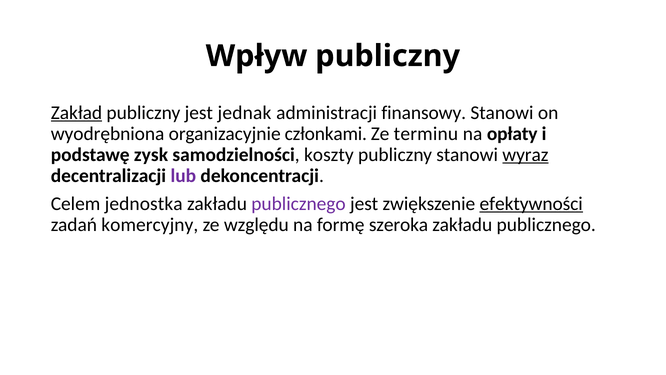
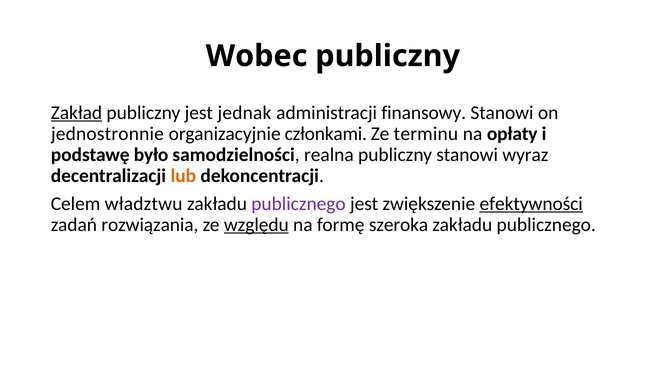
Wpływ: Wpływ -> Wobec (257, 56)
wyodrębniona: wyodrębniona -> jednostronnie (107, 134)
zysk: zysk -> było (151, 155)
koszty: koszty -> realna (329, 155)
wyraz underline: present -> none (525, 155)
lub colour: purple -> orange (183, 176)
jednostka: jednostka -> władztwu (144, 203)
komercyjny: komercyjny -> rozwiązania (150, 224)
względu underline: none -> present (256, 224)
